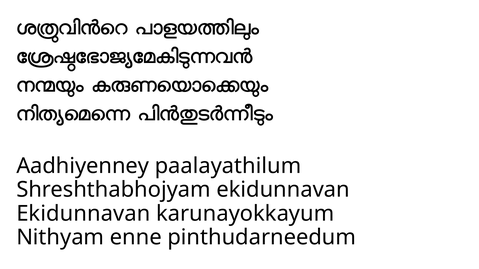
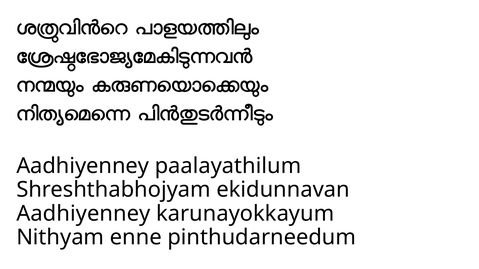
Ekidunnavan: Ekidunnavan -> Aadhiyenney (83, 214)
